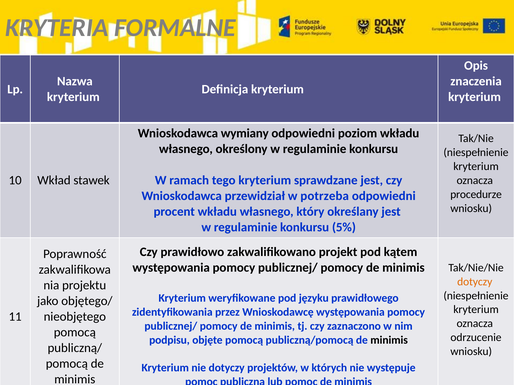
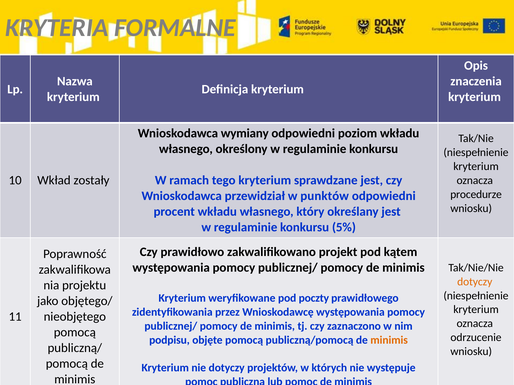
stawek: stawek -> zostały (92, 181)
potrzeba: potrzeba -> punktów (325, 196)
języku: języku -> poczty (314, 299)
minimis colour: black -> orange (389, 340)
